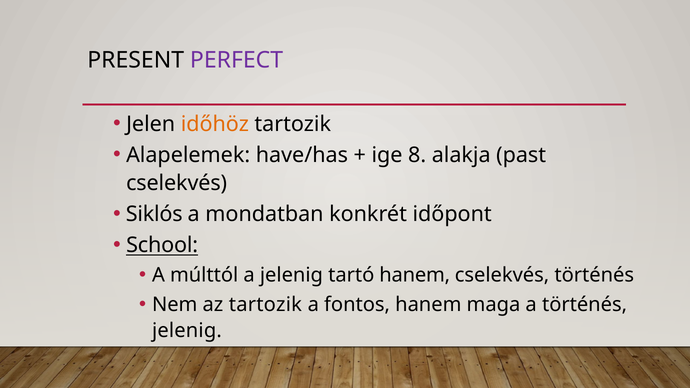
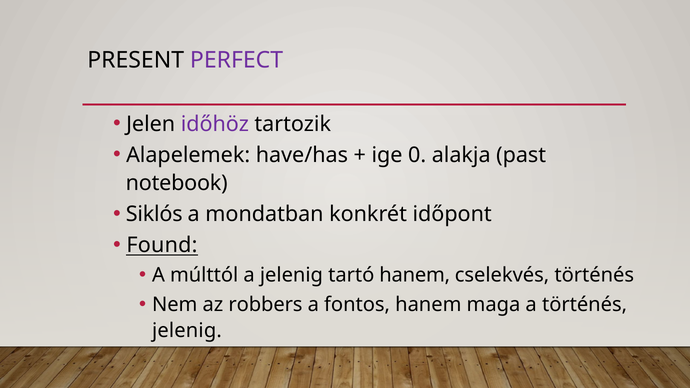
időhöz colour: orange -> purple (215, 124)
8: 8 -> 0 (417, 155)
cselekvés: cselekvés -> notebook (177, 183)
School: School -> Found (162, 245)
az tartozik: tartozik -> robbers (266, 305)
